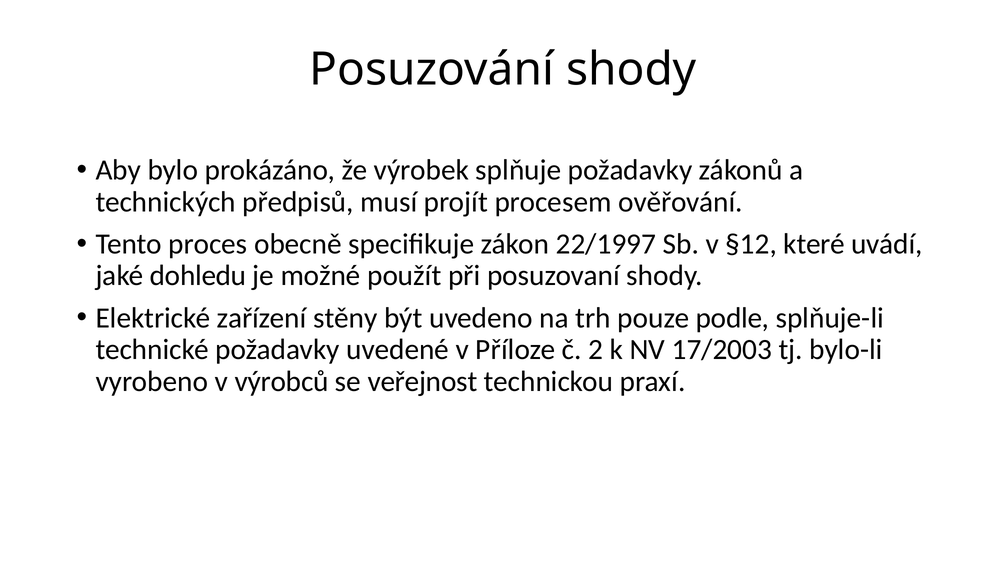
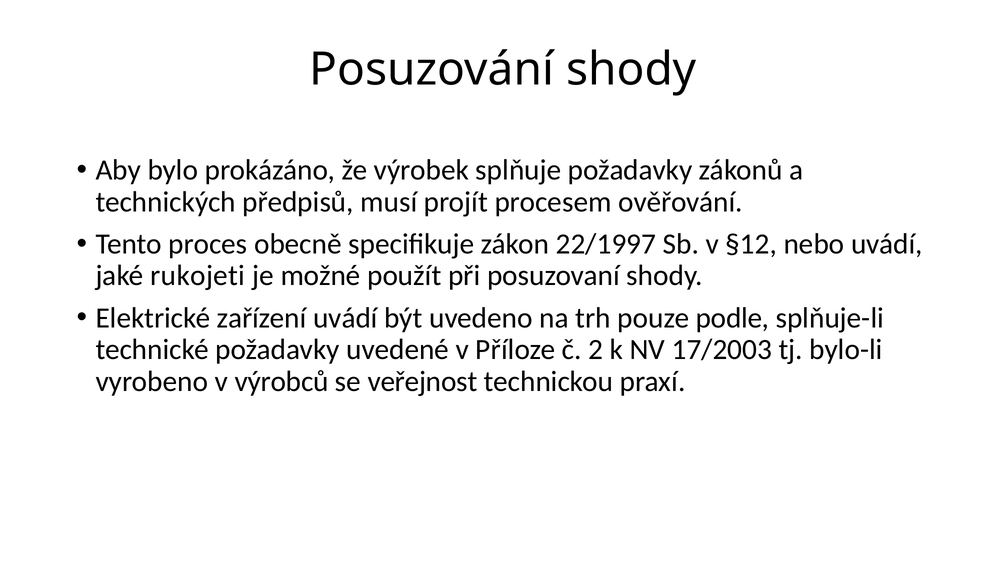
které: které -> nebo (814, 244)
dohledu: dohledu -> rukojeti (198, 276)
zařízení stěny: stěny -> uvádí (345, 318)
